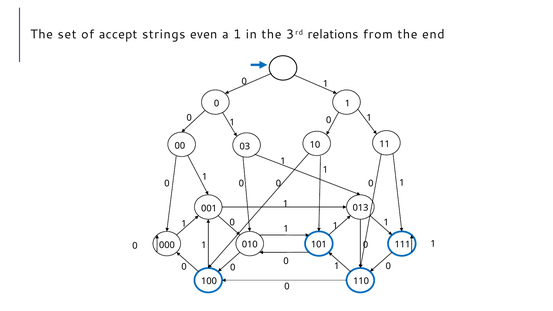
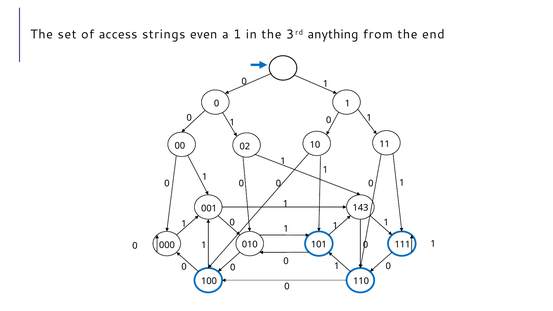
accept: accept -> access (118, 34)
relations: relations -> anything (333, 34)
03: 03 -> 02 (245, 147)
013: 013 -> 143 (361, 208)
